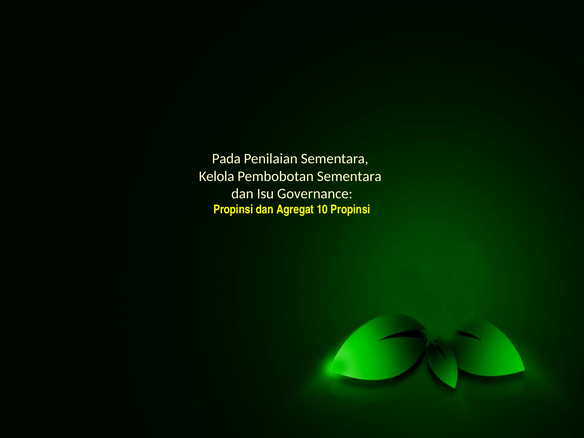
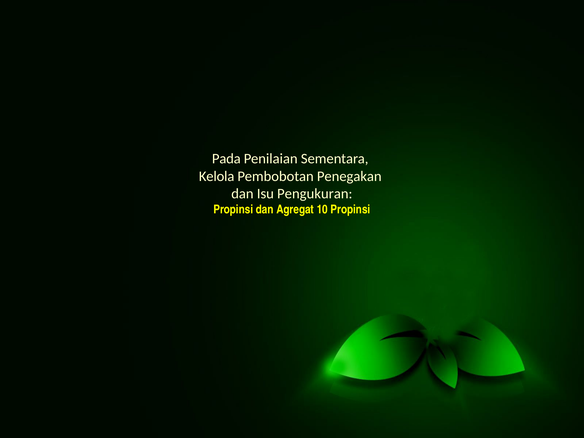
Pembobotan Sementara: Sementara -> Penegakan (349, 176)
Governance: Governance -> Pengukuran (315, 194)
